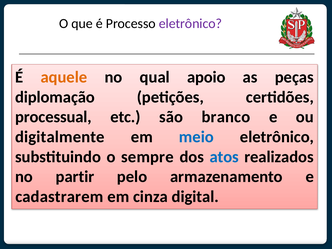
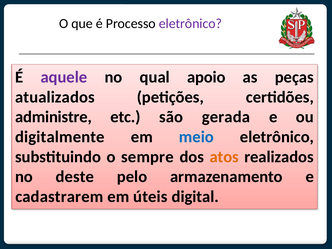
aquele colour: orange -> purple (64, 77)
diplomação: diplomação -> atualizados (55, 97)
processual: processual -> administre (53, 117)
branco: branco -> gerada (226, 117)
atos colour: blue -> orange (224, 157)
partir: partir -> deste (75, 177)
cinza: cinza -> úteis (150, 197)
